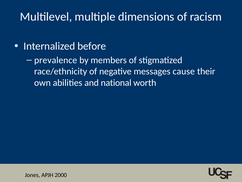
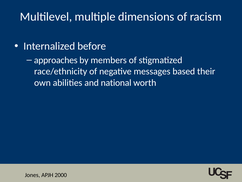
prevalence: prevalence -> approaches (56, 60)
cause: cause -> based (184, 71)
